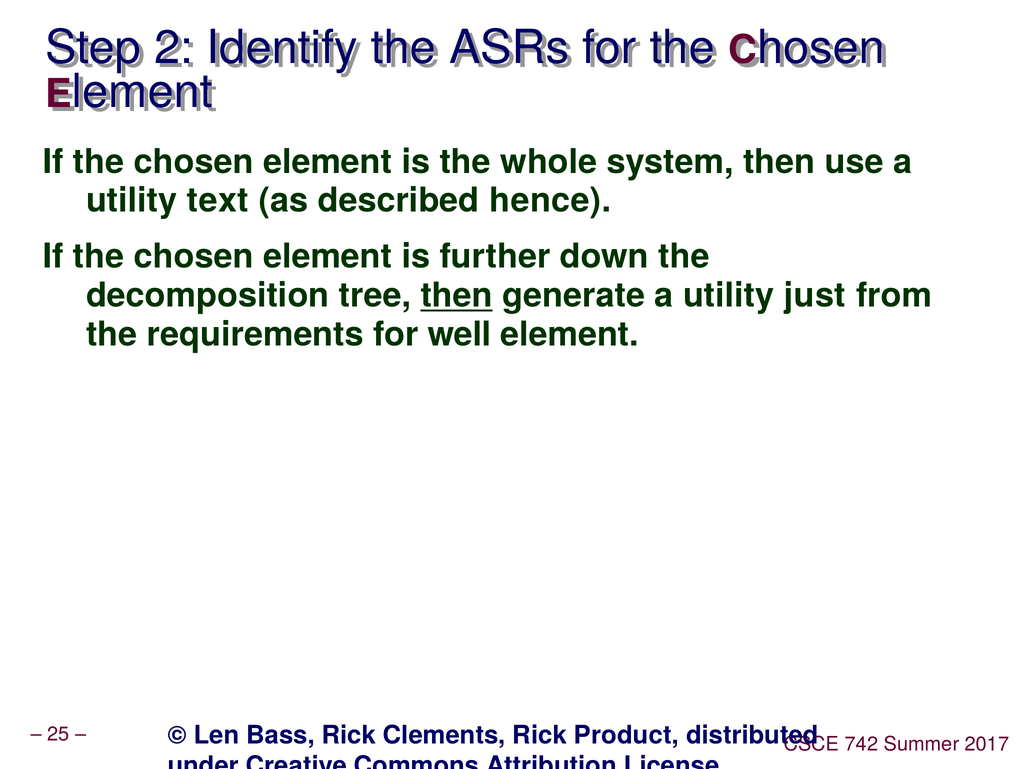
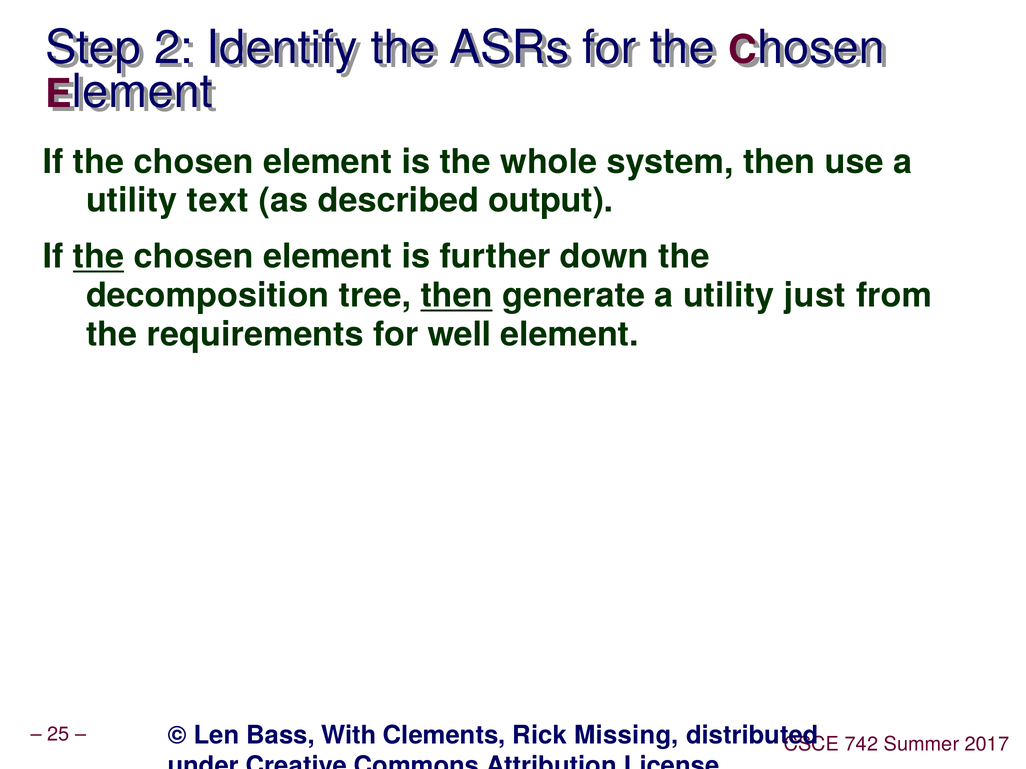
hence: hence -> output (551, 201)
the underline: none -> present (99, 257)
Bass Rick: Rick -> With (349, 736)
Product: Product -> Missing (626, 736)
